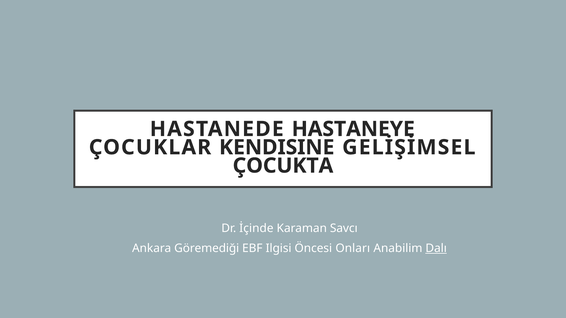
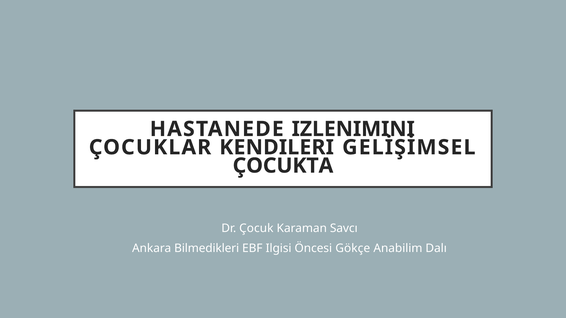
HASTANEYE: HASTANEYE -> IZLENIMINI (353, 129)
KENDISINE: KENDISINE -> KENDILERI (277, 148)
İçinde: İçinde -> Çocuk (256, 228)
Göremediği: Göremediği -> Bilmedikleri (207, 248)
Onları: Onları -> Gökçe (353, 248)
Dalı underline: present -> none (436, 248)
